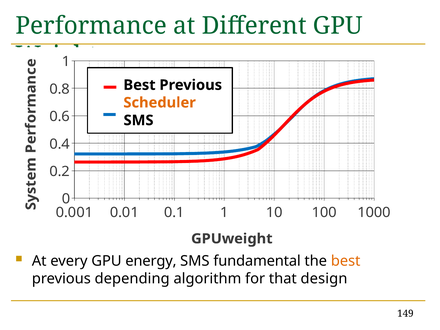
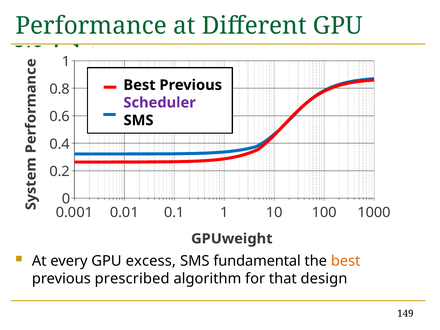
Scheduler colour: orange -> purple (160, 103)
energy: energy -> excess (151, 261)
depending: depending -> prescribed (132, 279)
